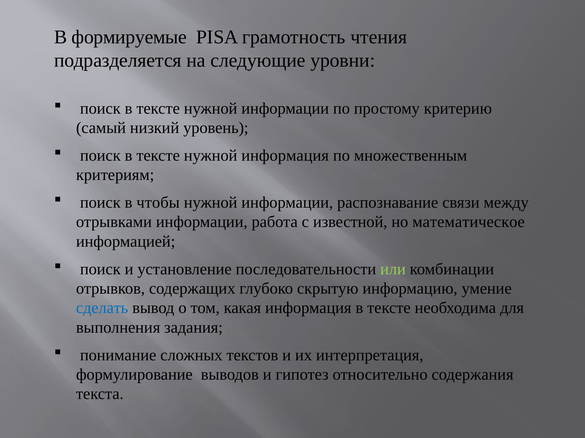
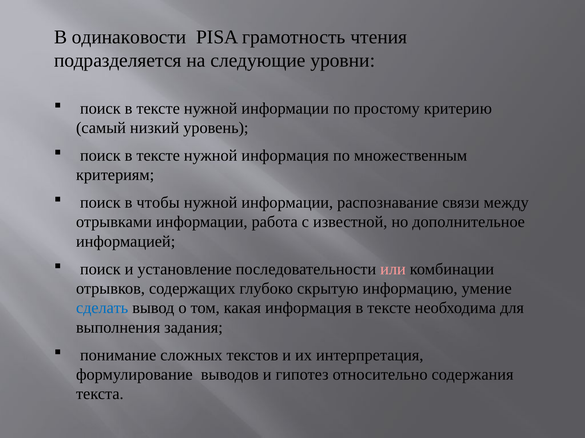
формируемые: формируемые -> одинаковости (129, 37)
математическое: математическое -> дополнительное (469, 222)
или colour: light green -> pink (393, 269)
